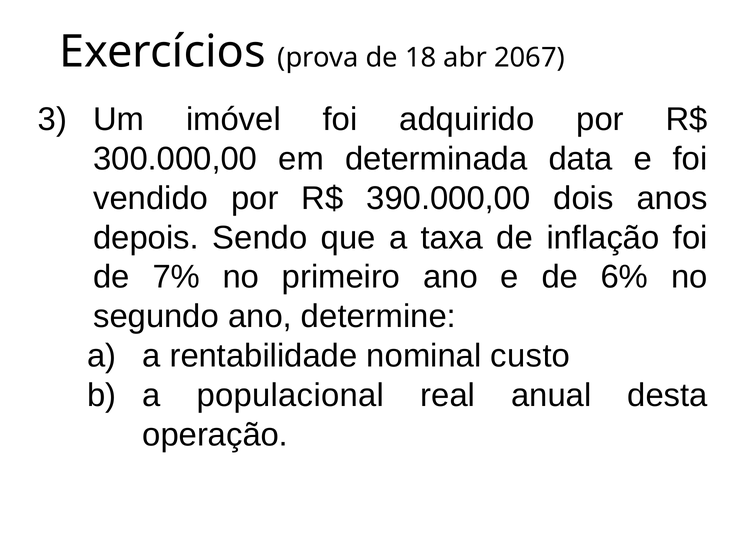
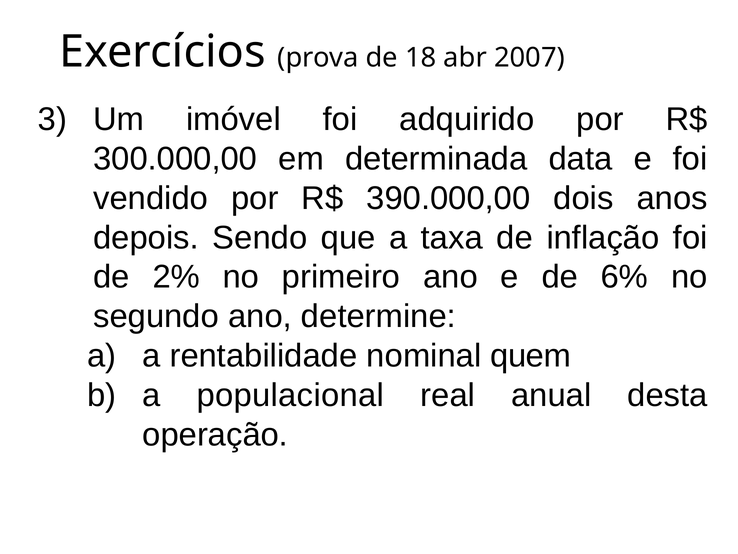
2067: 2067 -> 2007 (529, 58)
7%: 7% -> 2% (176, 277)
custo: custo -> quem (531, 356)
